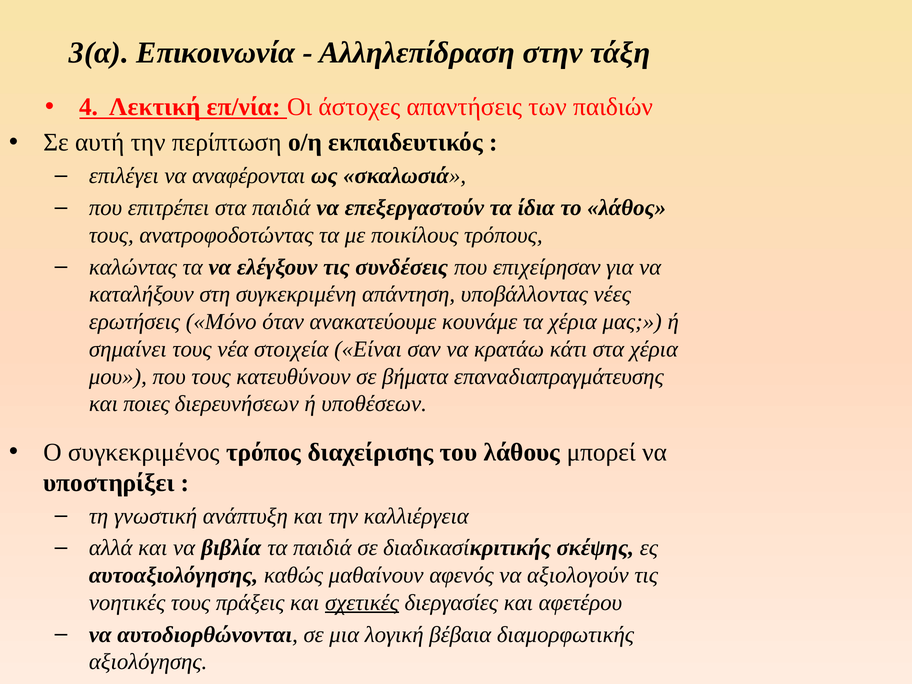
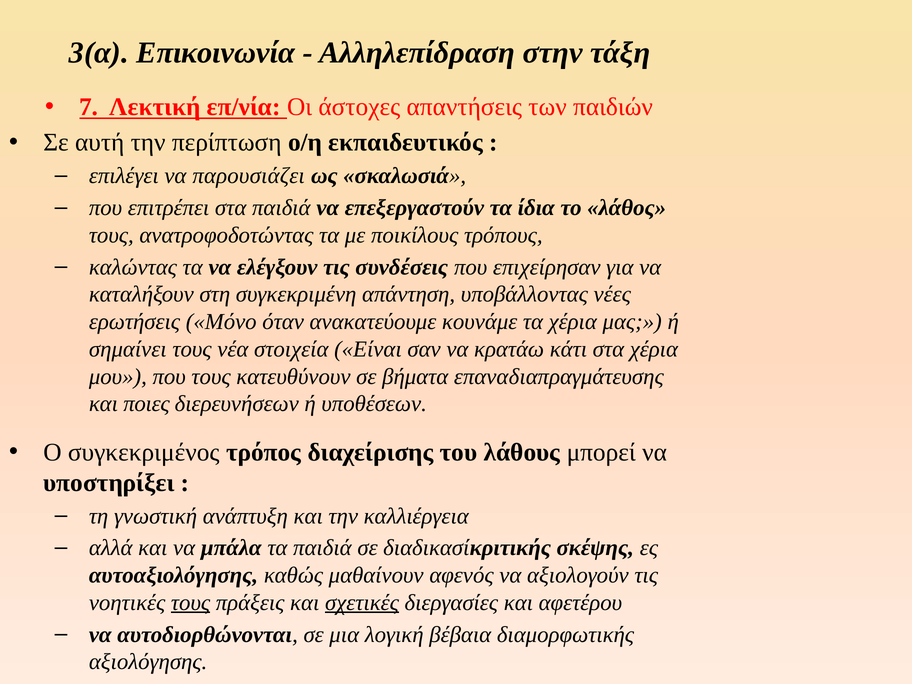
4: 4 -> 7 (89, 107)
αναφέρονται: αναφέρονται -> παρουσιάζει (249, 176)
βιβλία: βιβλία -> μπάλα (231, 548)
τους underline: none -> present (191, 603)
